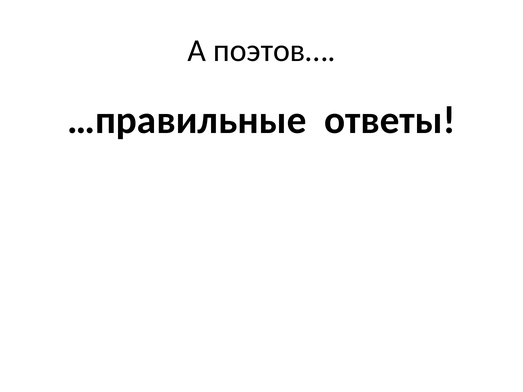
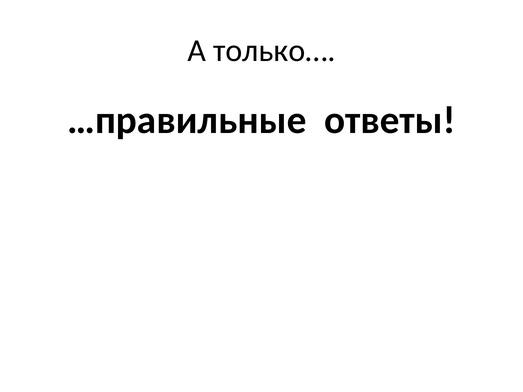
поэтов…: поэтов… -> только… (274, 51)
